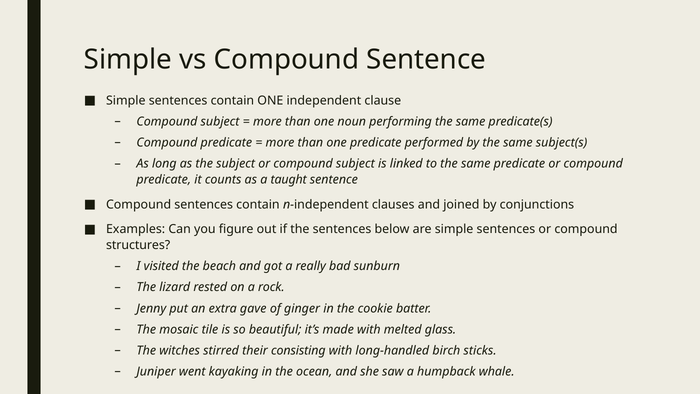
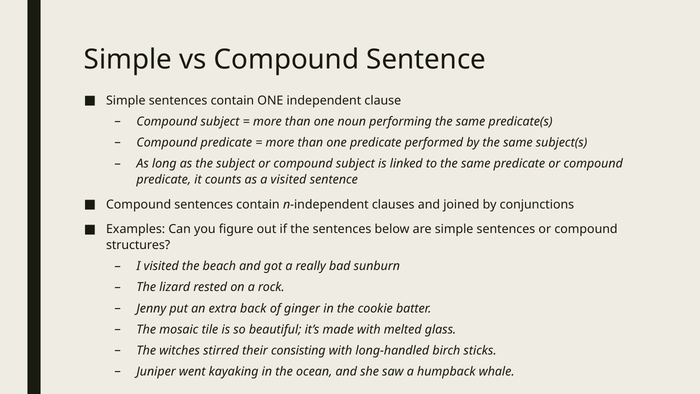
a taught: taught -> visited (289, 180)
gave: gave -> back (253, 308)
